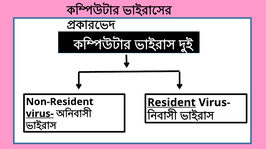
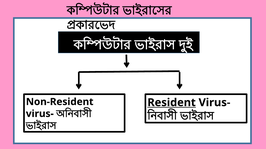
virus- underline: present -> none (40, 114)
